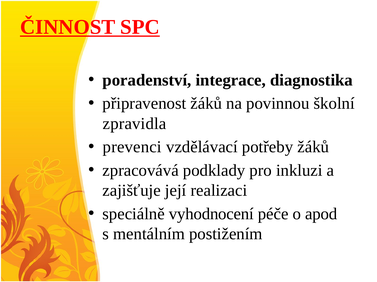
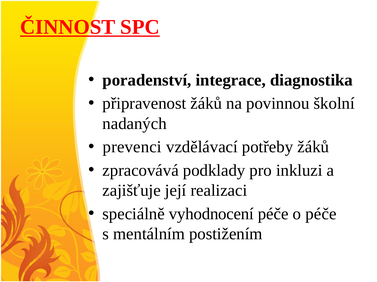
zpravidla: zpravidla -> nadaných (135, 124)
o apod: apod -> péče (321, 214)
